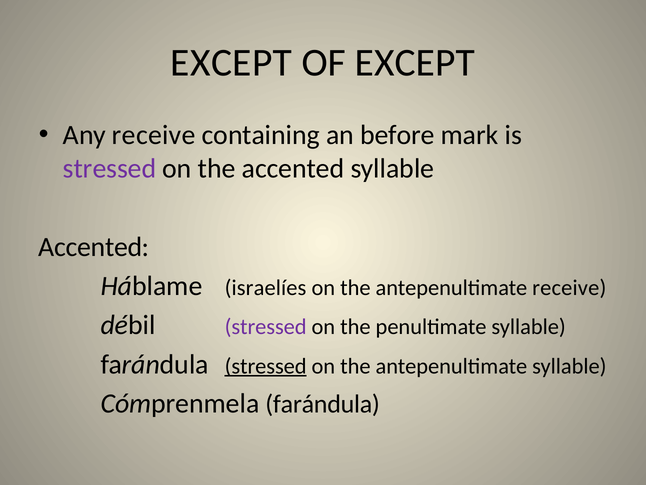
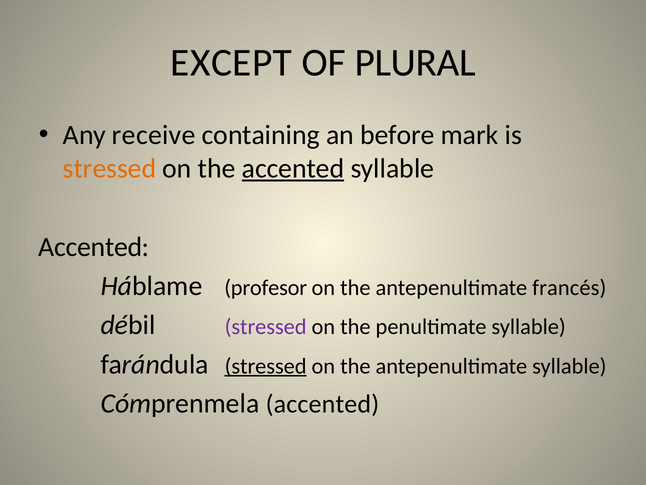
OF EXCEPT: EXCEPT -> PLURAL (415, 63)
stressed colour: purple -> orange (110, 168)
accented underline: none -> present (293, 168)
israelíes: israelíes -> profesor (266, 288)
antepenultimate receive: receive -> francés (569, 288)
Cómprenmela farándula: farándula -> accented (322, 404)
